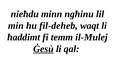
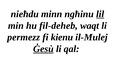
lil underline: none -> present (100, 14)
ħaddimt: ħaddimt -> permezz (24, 37)
temm: temm -> kienu (62, 37)
